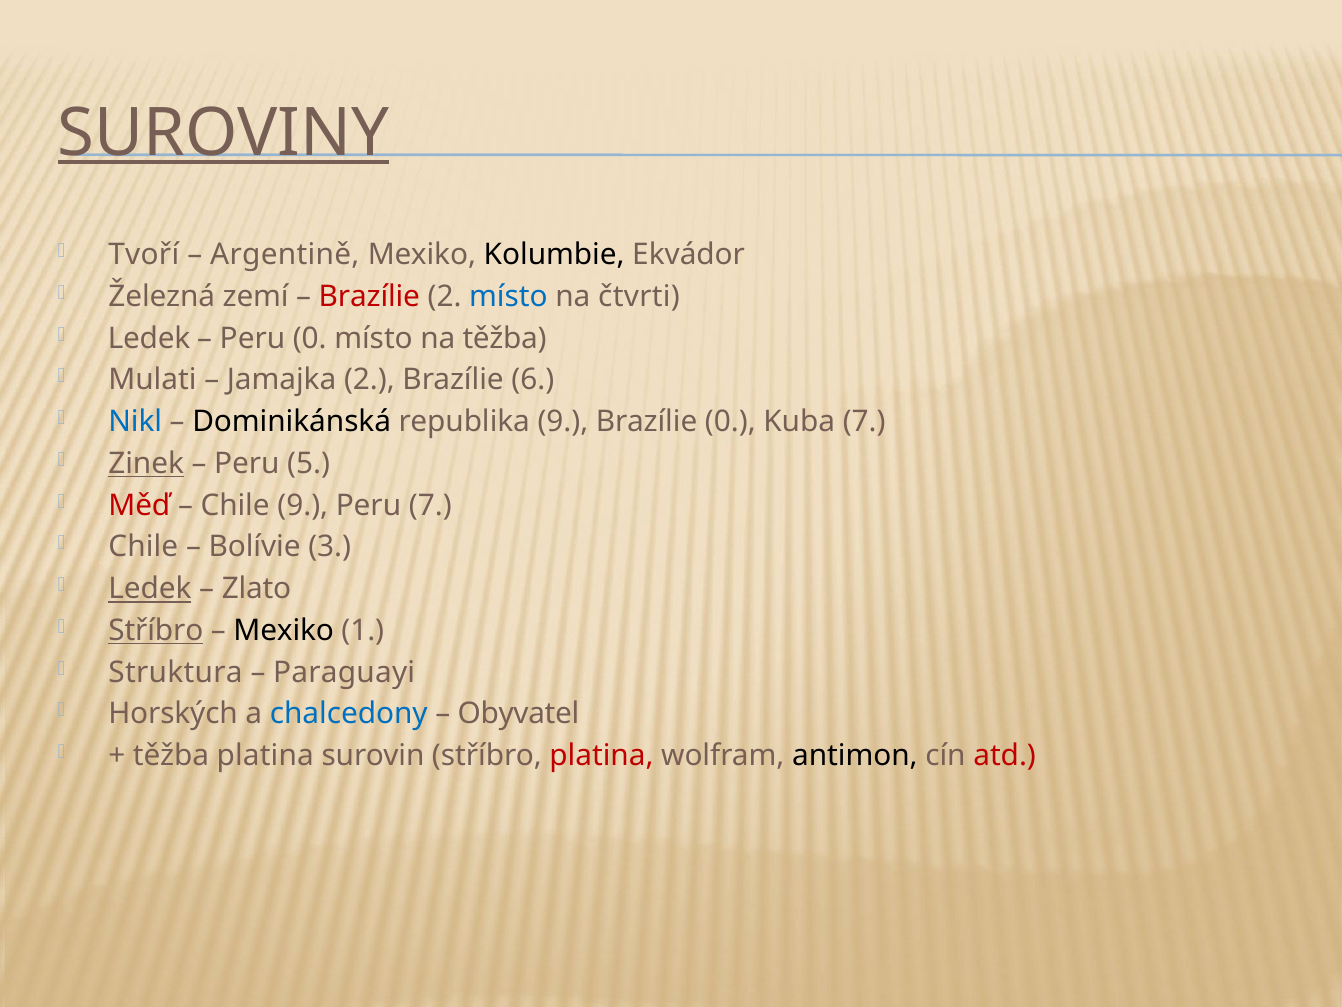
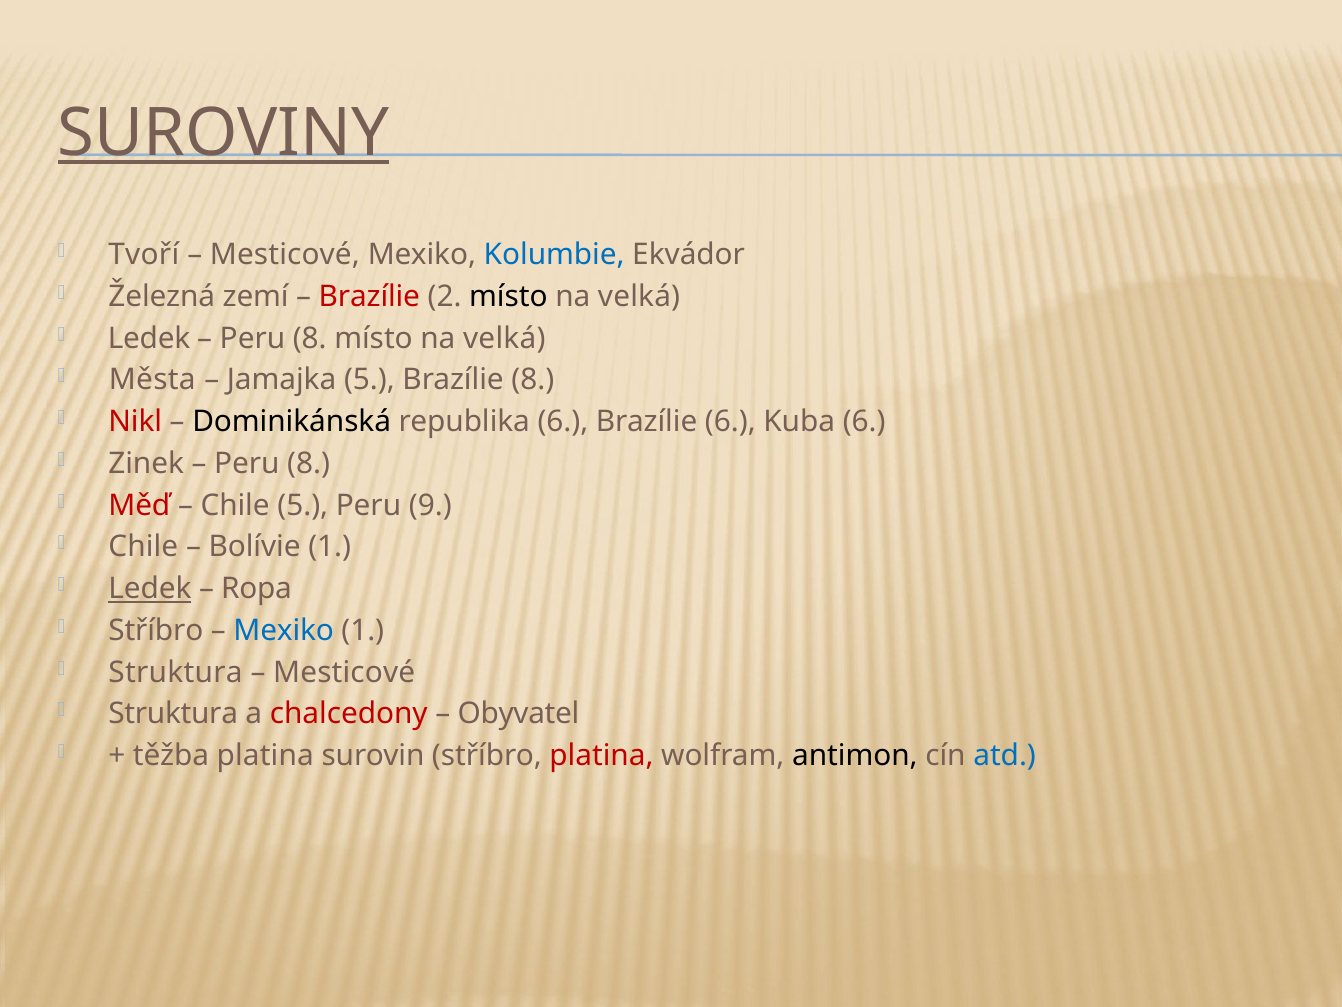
Argentině: Argentině -> Mesticové (285, 255)
Kolumbie colour: black -> blue (554, 255)
místo colour: blue -> black (508, 296)
čtvrti: čtvrti -> velká (639, 296)
0: 0 -> 8 (310, 338)
těžba: těžba -> velká (504, 338)
Mulati: Mulati -> Města (152, 380)
Jamajka 2: 2 -> 5 (369, 380)
Brazílie 6: 6 -> 8 (533, 380)
Nikl colour: blue -> red (135, 422)
republika 9: 9 -> 6 (563, 422)
Brazílie 0: 0 -> 6 (730, 422)
Kuba 7: 7 -> 6 (864, 422)
Zinek underline: present -> none (146, 463)
5: 5 -> 8 (309, 463)
Chile 9: 9 -> 5 (303, 505)
Peru 7: 7 -> 9 (430, 505)
Bolívie 3: 3 -> 1 (330, 547)
Zlato: Zlato -> Ropa (257, 589)
Stříbro underline: present -> none (156, 630)
Mexiko colour: black -> blue (284, 630)
Paraguayi: Paraguayi -> Mesticové (344, 672)
Horských: Horských -> Struktura (173, 714)
chalcedony colour: blue -> red (349, 714)
atd colour: red -> blue (1005, 756)
